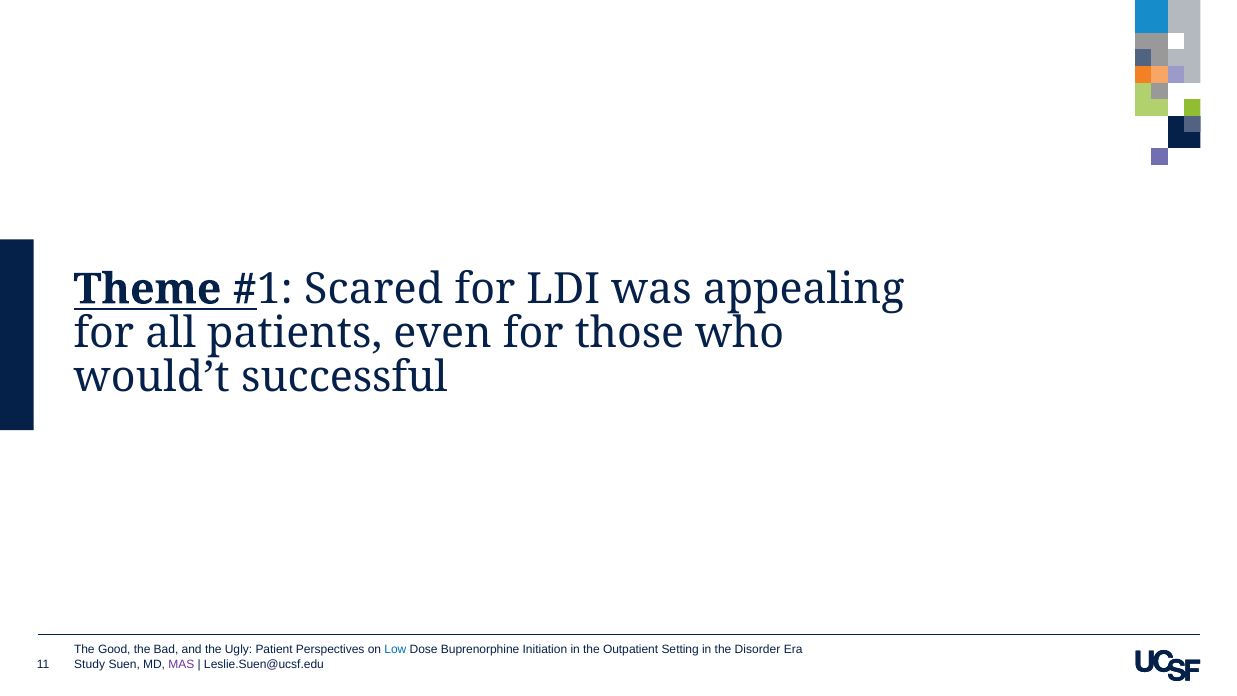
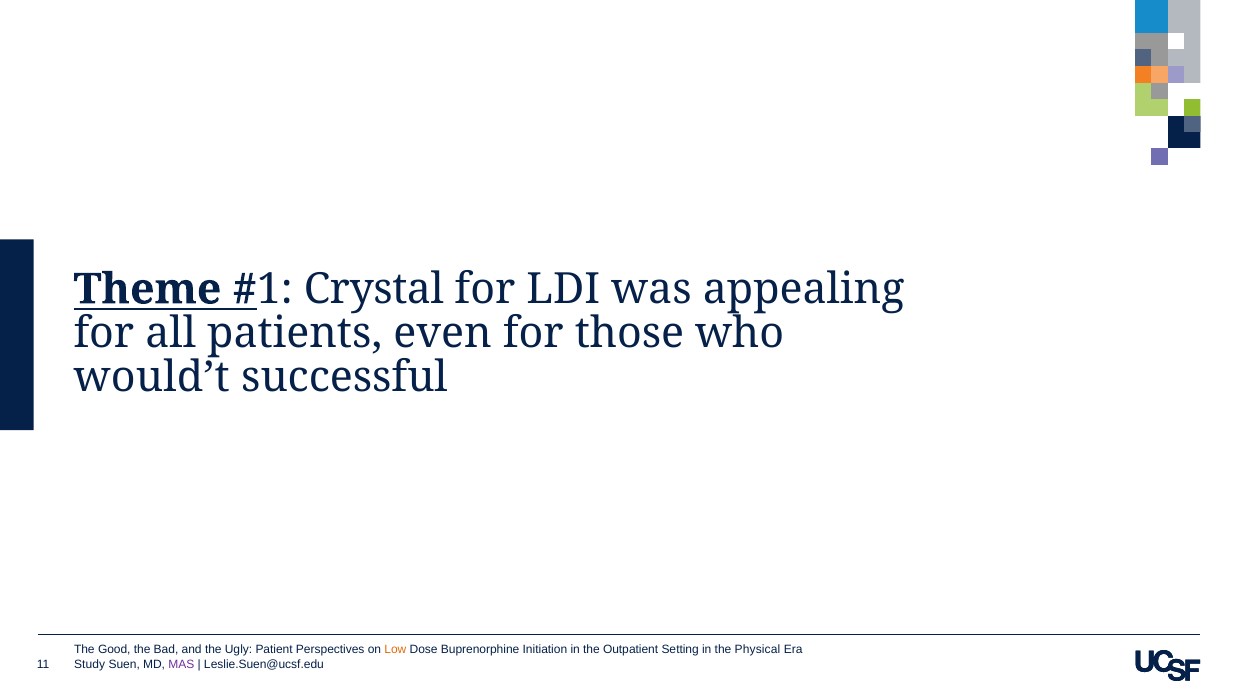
Scared: Scared -> Crystal (374, 289)
Low colour: blue -> orange (395, 650)
Disorder: Disorder -> Physical (757, 650)
